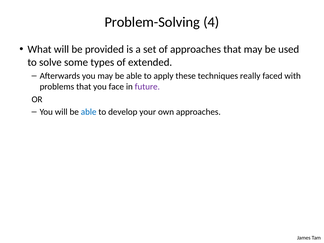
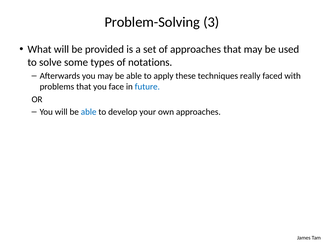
4: 4 -> 3 (211, 22)
extended: extended -> notations (150, 62)
future colour: purple -> blue (147, 87)
